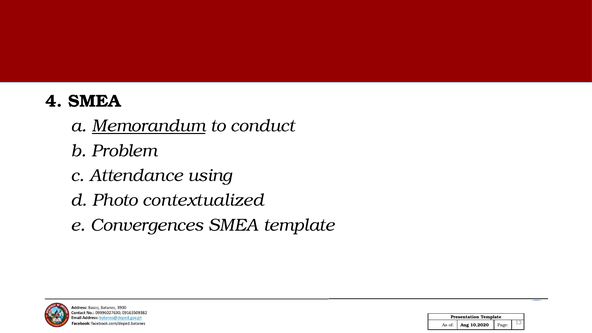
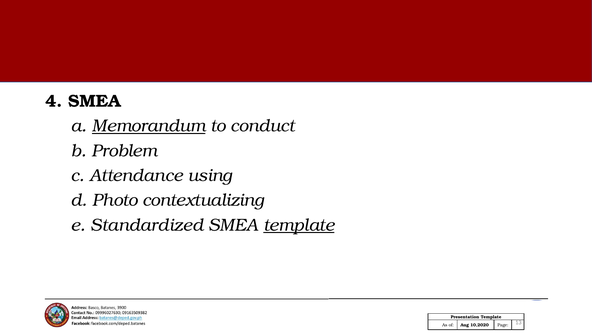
contextualized: contextualized -> contextualizing (203, 200)
Convergences: Convergences -> Standardized (147, 225)
template underline: none -> present (299, 225)
